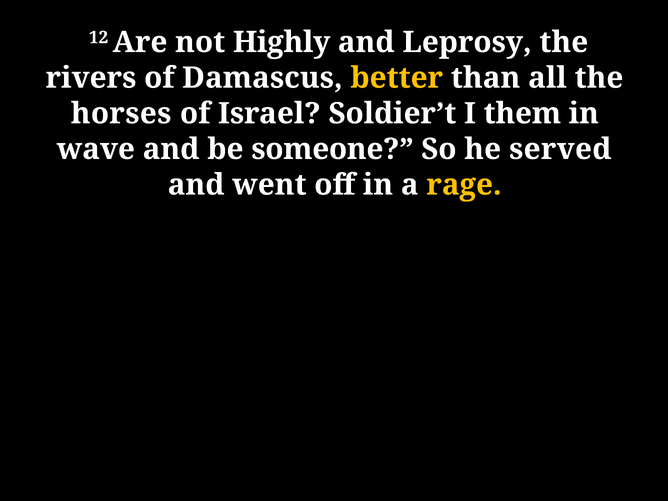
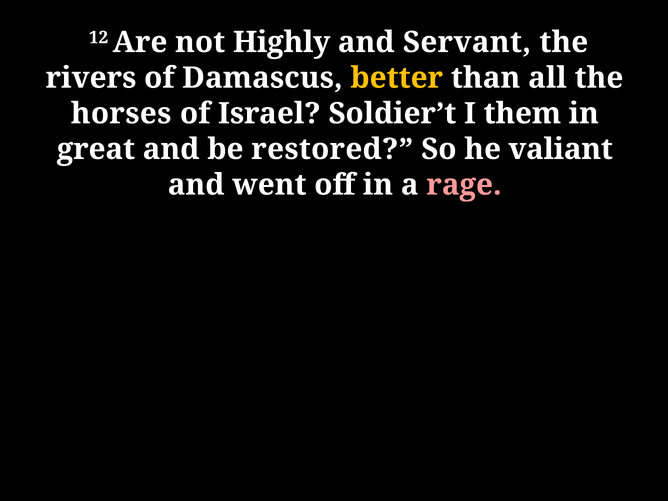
Leprosy: Leprosy -> Servant (467, 42)
wave: wave -> great (96, 149)
someone: someone -> restored (332, 149)
served: served -> valiant (561, 149)
rage colour: yellow -> pink (464, 185)
